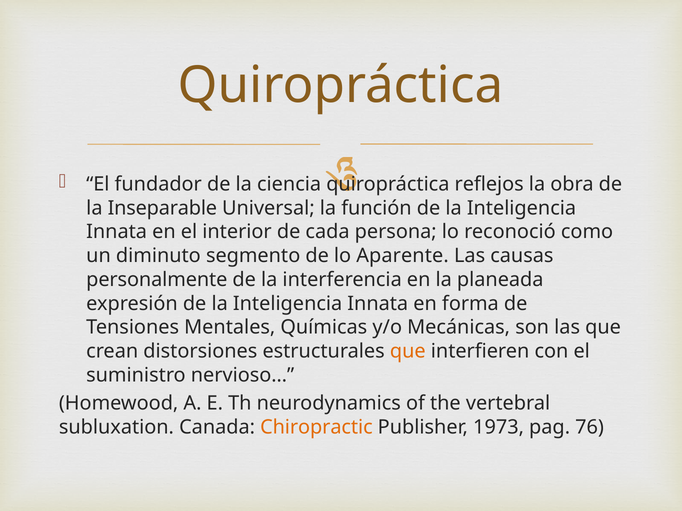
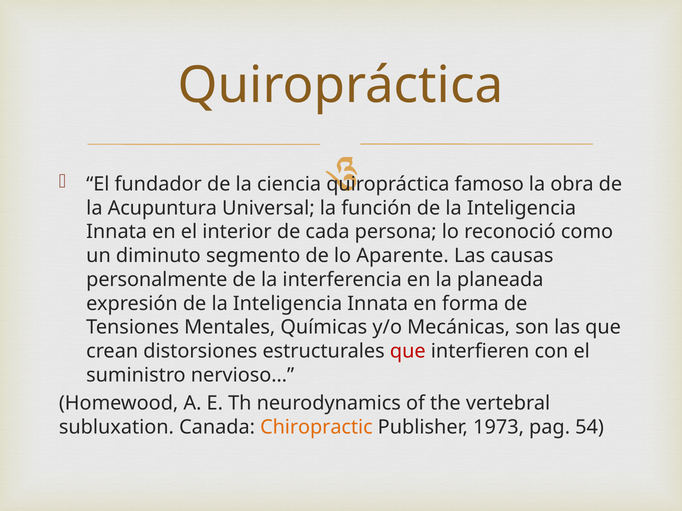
reflejos: reflejos -> famoso (489, 184)
Inseparable: Inseparable -> Acupuntura (162, 208)
que colour: orange -> red (408, 352)
76: 76 -> 54 (590, 428)
